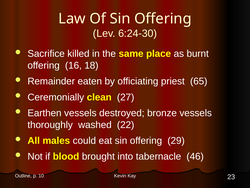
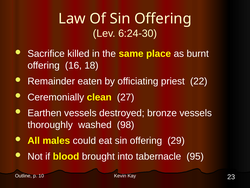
65: 65 -> 22 (199, 81)
22: 22 -> 98 (126, 124)
46: 46 -> 95 (195, 156)
